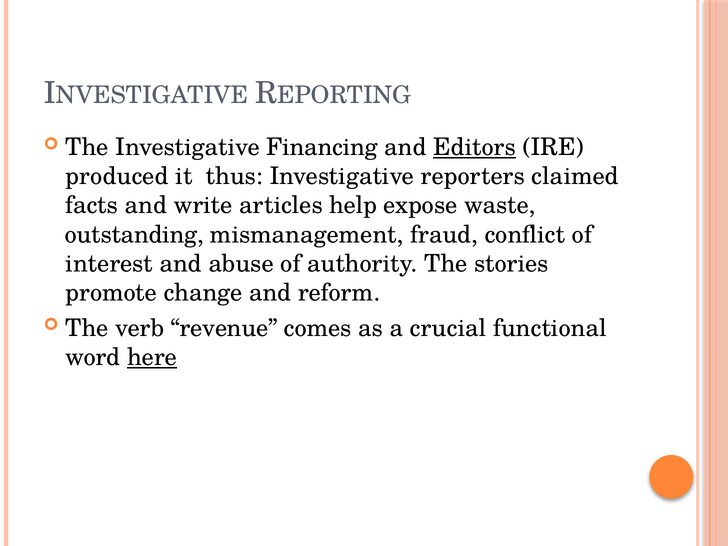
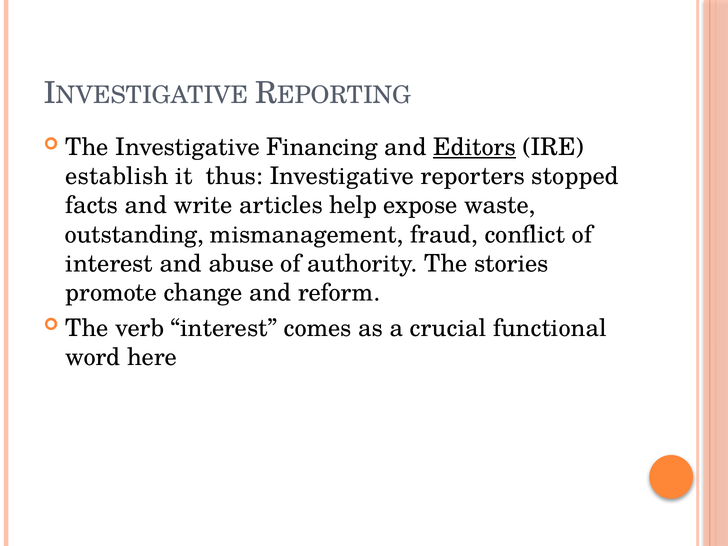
produced: produced -> establish (117, 176)
claimed: claimed -> stopped (575, 176)
verb revenue: revenue -> interest (224, 328)
here underline: present -> none (152, 357)
